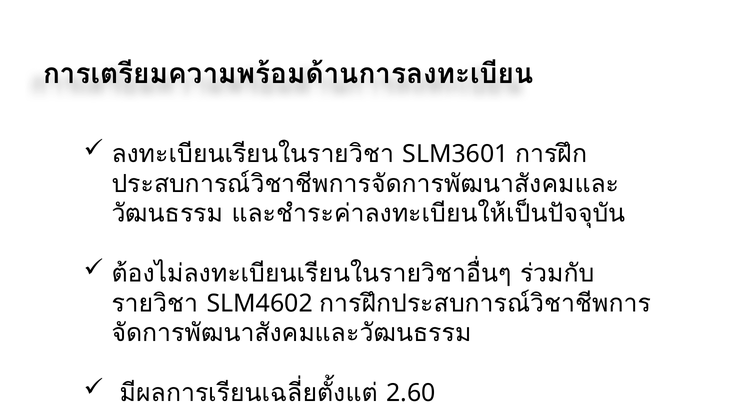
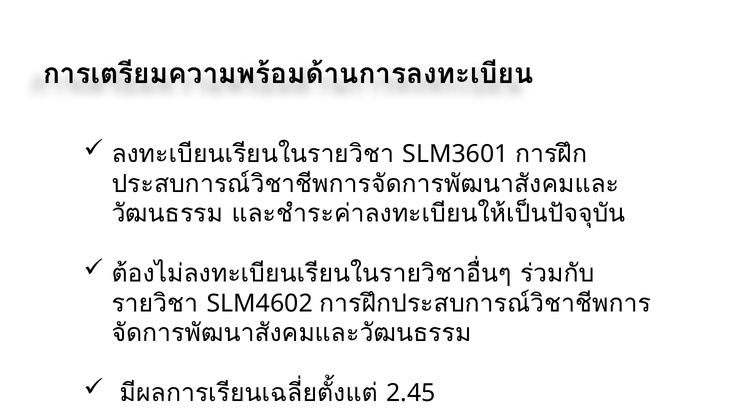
2.60: 2.60 -> 2.45 (411, 393)
